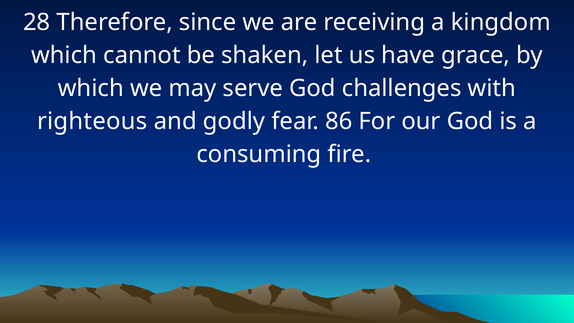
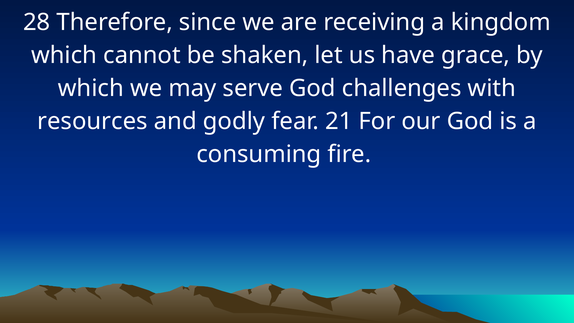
righteous: righteous -> resources (92, 121)
86: 86 -> 21 (339, 121)
